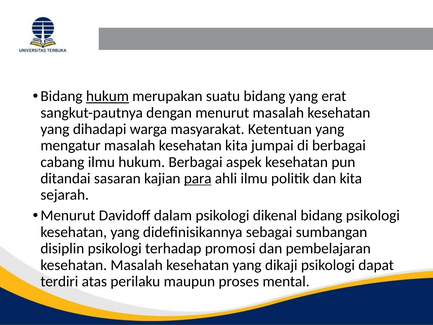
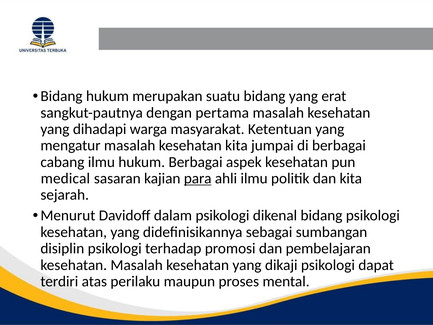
hukum underline: present -> none (107, 96)
dengan menurut: menurut -> pertama (222, 113)
ditandai: ditandai -> medical (65, 178)
